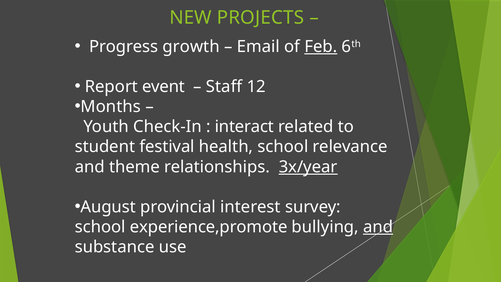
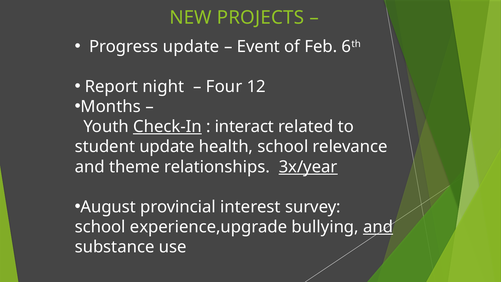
Progress growth: growth -> update (191, 46)
Email: Email -> Event (258, 46)
Feb underline: present -> none (321, 46)
event: event -> night (163, 87)
Staff: Staff -> Four (224, 87)
Check-In underline: none -> present (167, 127)
student festival: festival -> update (167, 147)
experience,promote: experience,promote -> experience,upgrade (209, 227)
